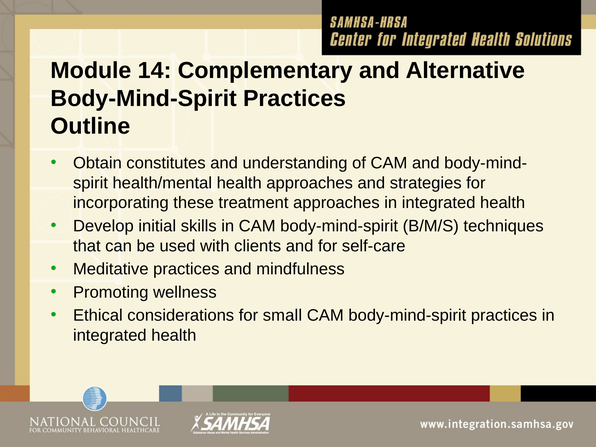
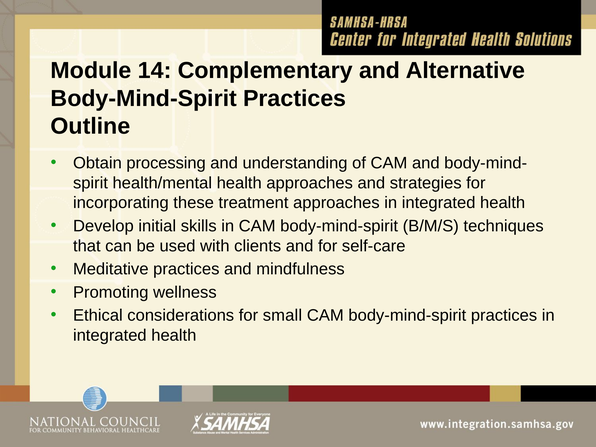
constitutes: constitutes -> processing (166, 163)
